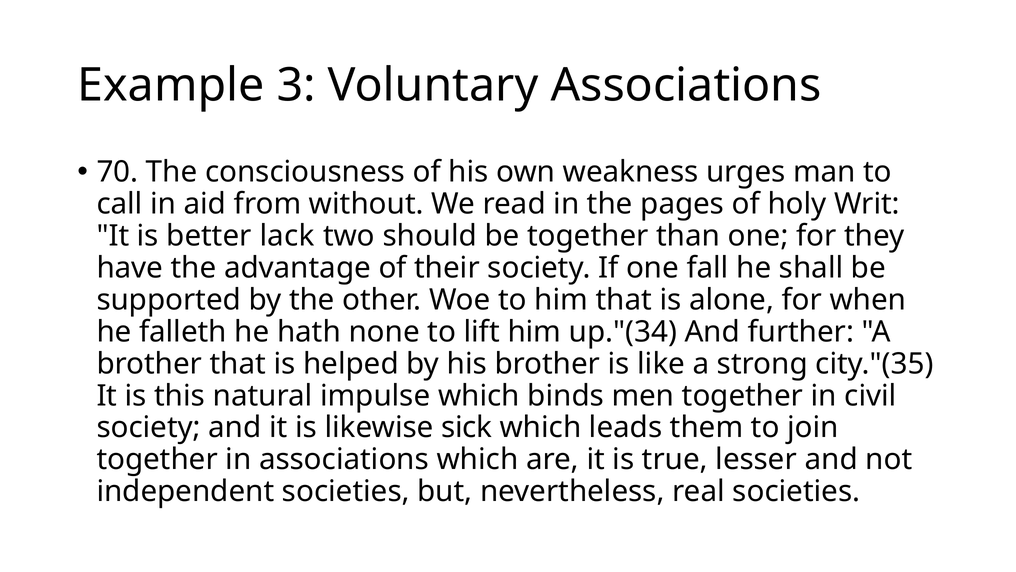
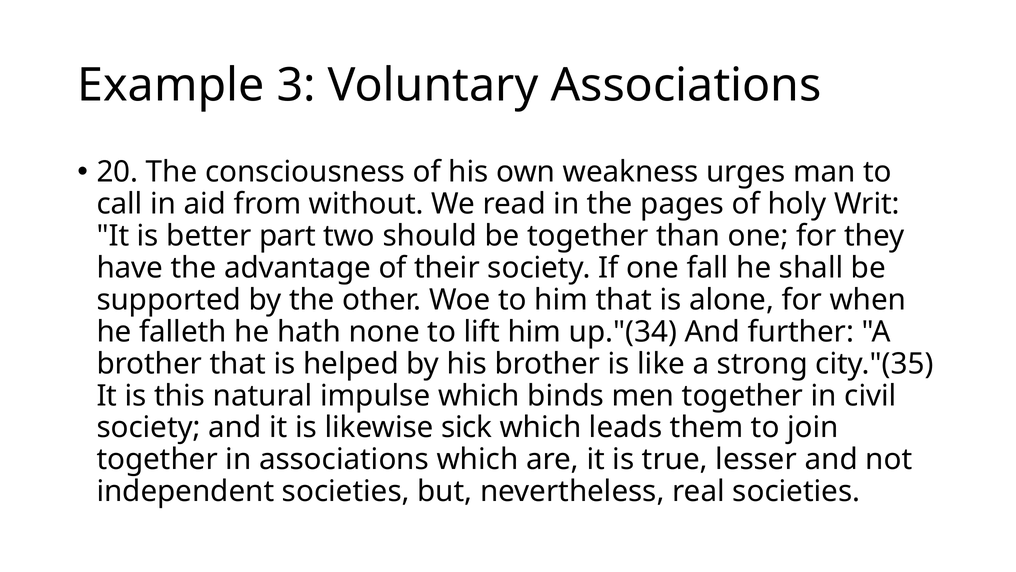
70: 70 -> 20 (117, 172)
lack: lack -> part (287, 236)
